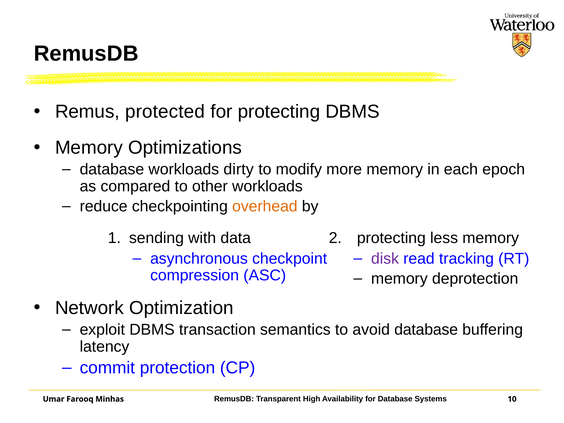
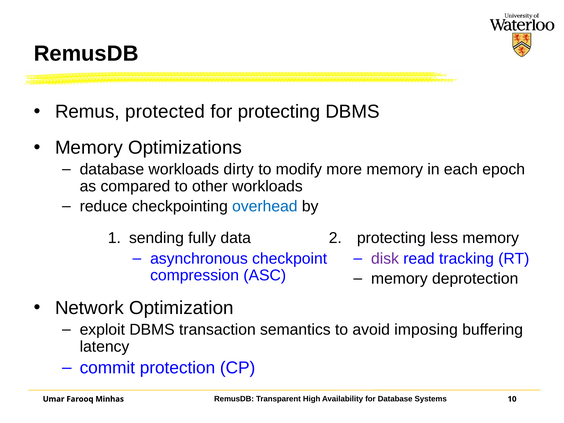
overhead colour: orange -> blue (265, 206)
with: with -> fully (202, 238)
avoid database: database -> imposing (426, 330)
